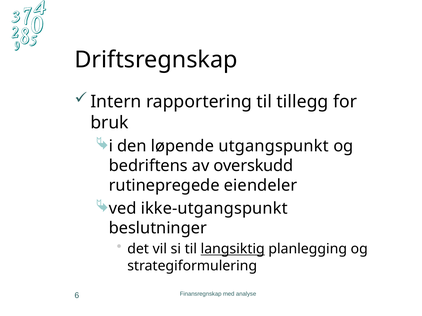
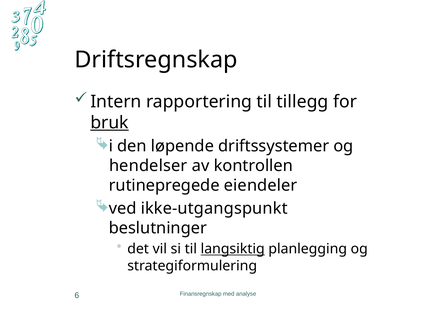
bruk underline: none -> present (110, 123)
utgangspunkt: utgangspunkt -> driftssystemer (274, 146)
bedriftens: bedriftens -> hendelser (148, 166)
overskudd: overskudd -> kontrollen (253, 166)
